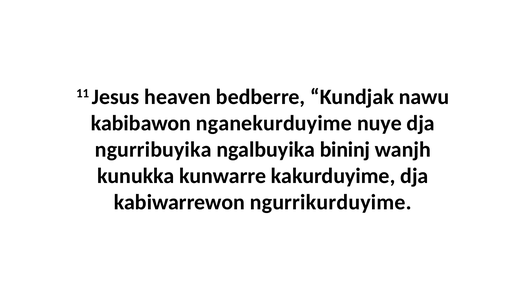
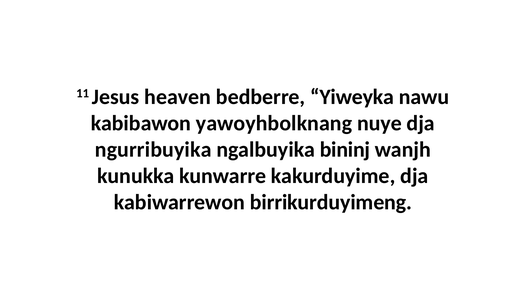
Kundjak: Kundjak -> Yiweyka (352, 97)
nganekurduyime: nganekurduyime -> yawoyhbolknang (274, 123)
ngurrikurduyime: ngurrikurduyime -> birrikurduyimeng (331, 202)
